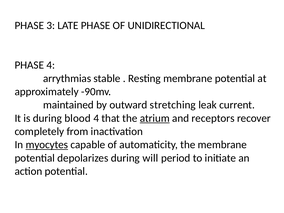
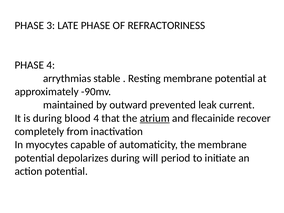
UNIDIRECTIONAL: UNIDIRECTIONAL -> REFRACTORINESS (166, 25)
stretching: stretching -> prevented (173, 105)
receptors: receptors -> flecainide (213, 118)
myocytes underline: present -> none (47, 145)
